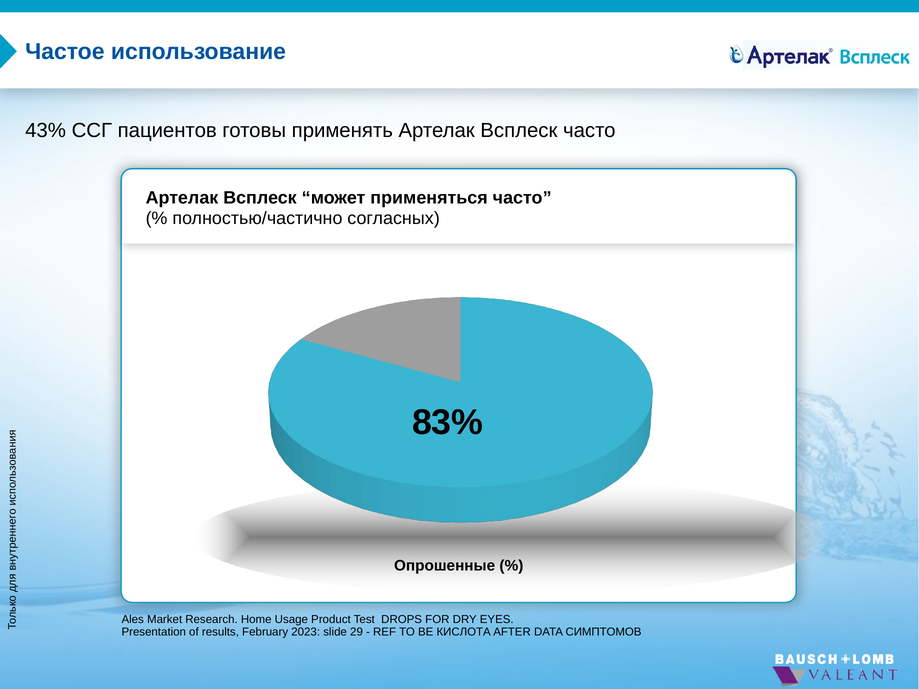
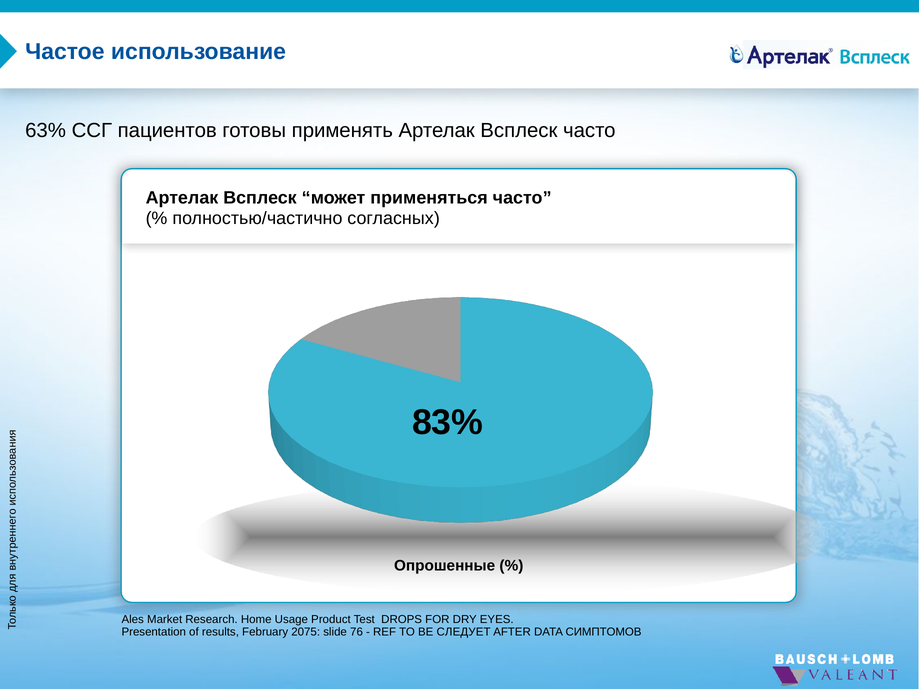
43%: 43% -> 63% (46, 131)
2023: 2023 -> 2075 (306, 632)
29: 29 -> 76 (356, 632)
КИСЛОТА: КИСЛОТА -> СЛЕДУЕТ (464, 632)
